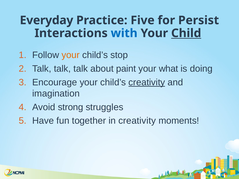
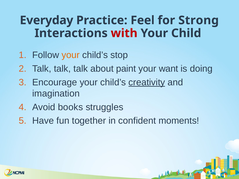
Five: Five -> Feel (143, 20)
Persist: Persist -> Strong (199, 20)
with colour: blue -> red (124, 33)
Child underline: present -> none (186, 33)
what: what -> want (169, 69)
strong: strong -> books (70, 107)
in creativity: creativity -> confident (137, 121)
